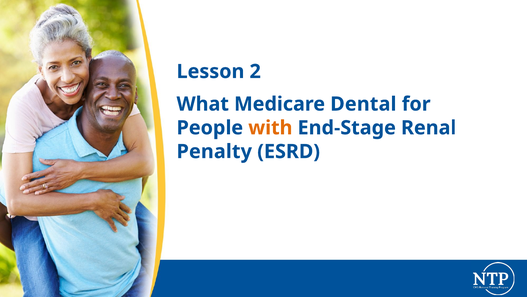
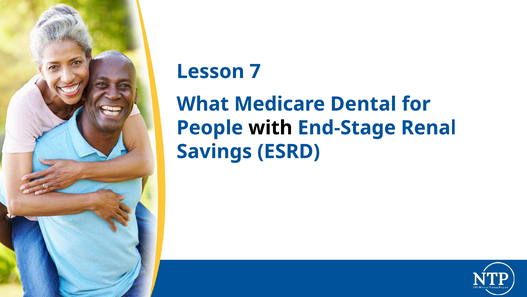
2: 2 -> 7 (255, 71)
with colour: orange -> black (270, 128)
Penalty: Penalty -> Savings (214, 151)
